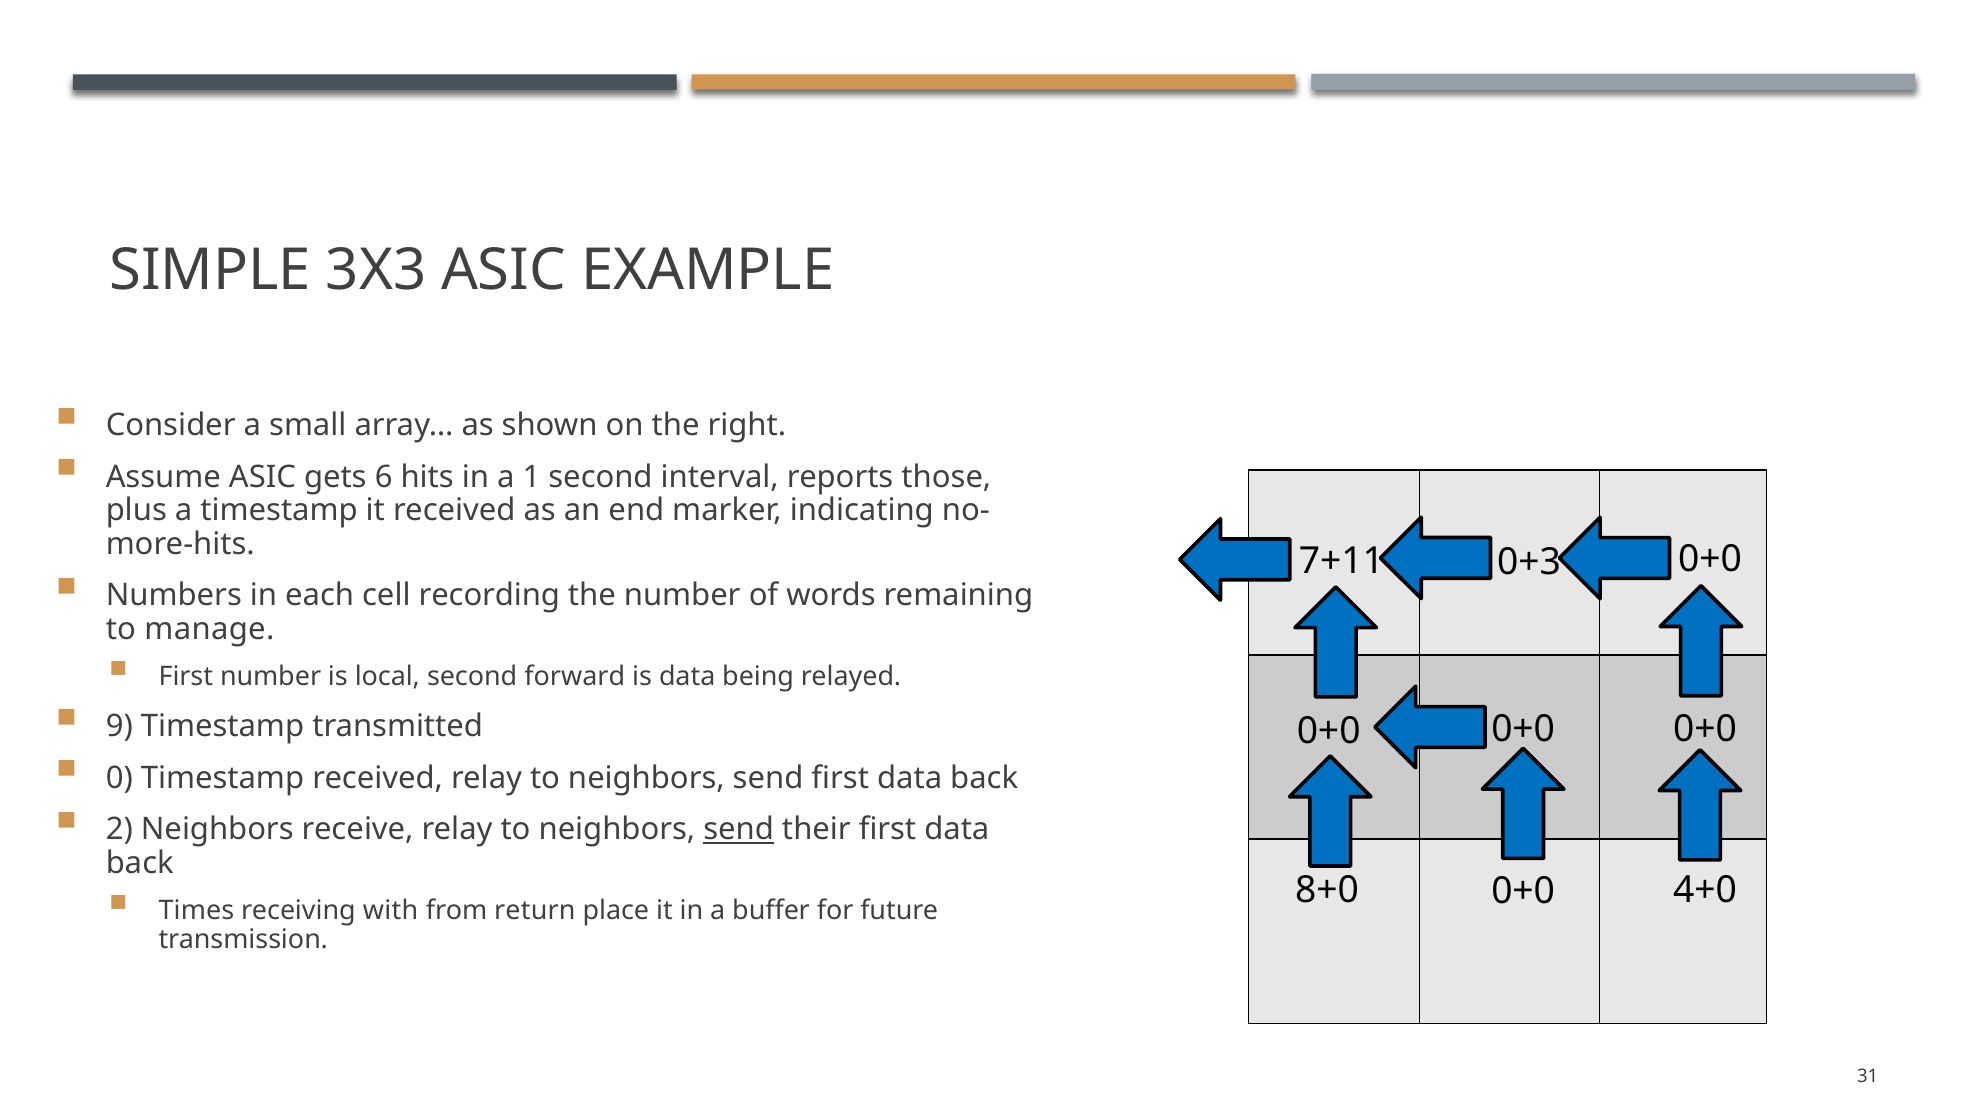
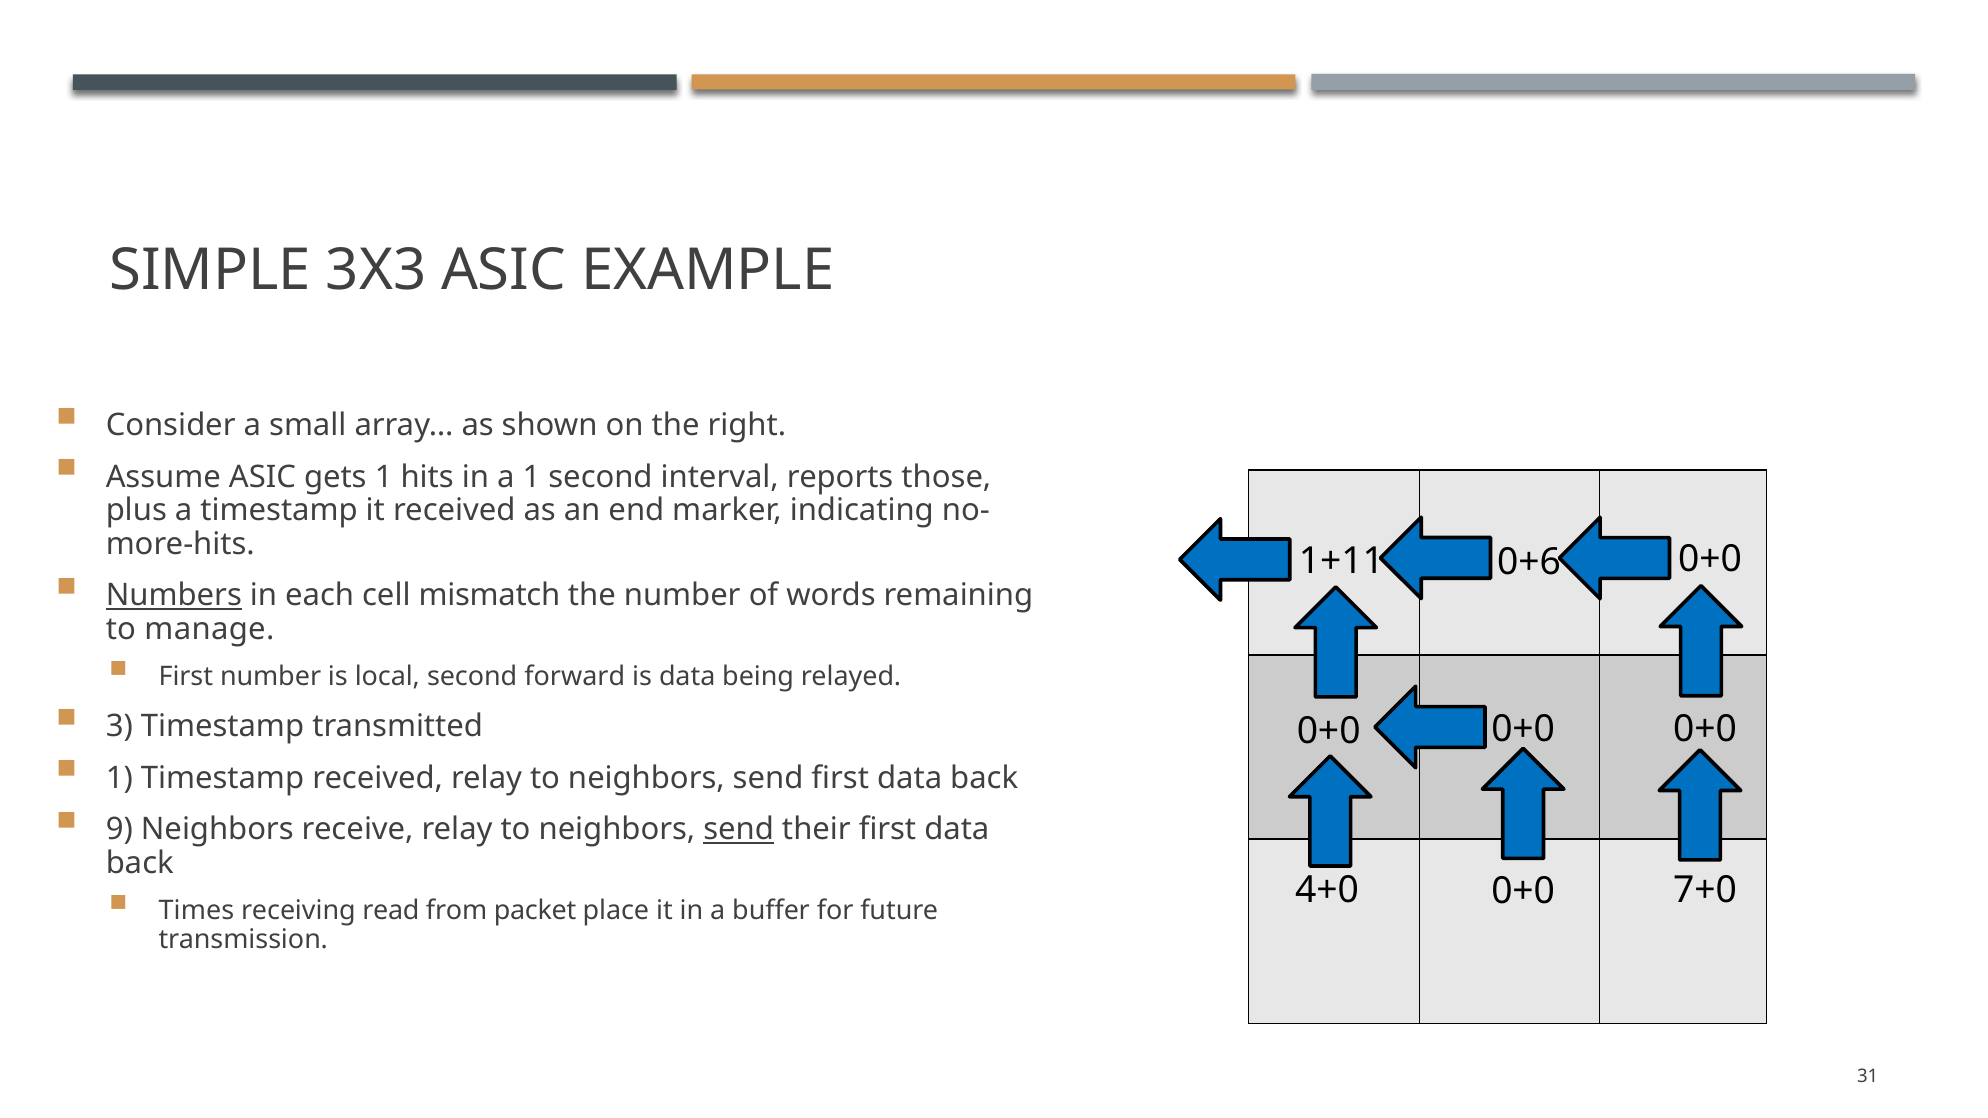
gets 6: 6 -> 1 (384, 477)
7+11: 7+11 -> 1+11 (1341, 561)
0+3: 0+3 -> 0+6 (1529, 563)
Numbers underline: none -> present (174, 595)
recording: recording -> mismatch (489, 595)
9: 9 -> 3 (119, 727)
0: 0 -> 1 (119, 778)
2: 2 -> 9 (119, 830)
8+0: 8+0 -> 4+0 (1327, 891)
4+0: 4+0 -> 7+0 (1705, 891)
with: with -> read (391, 911)
return: return -> packet (535, 911)
